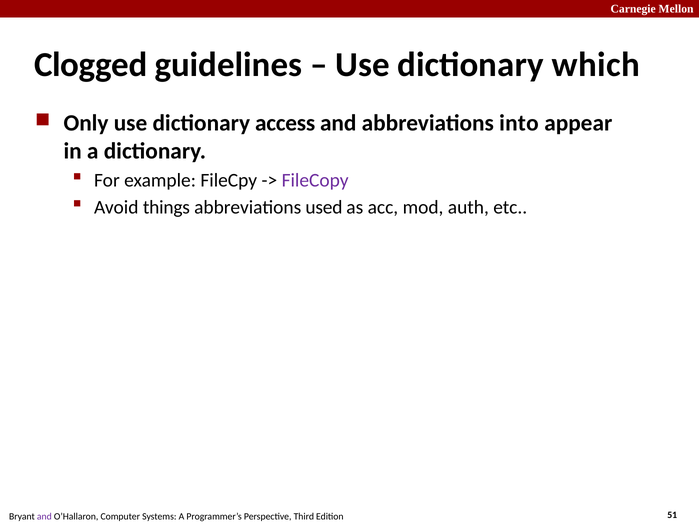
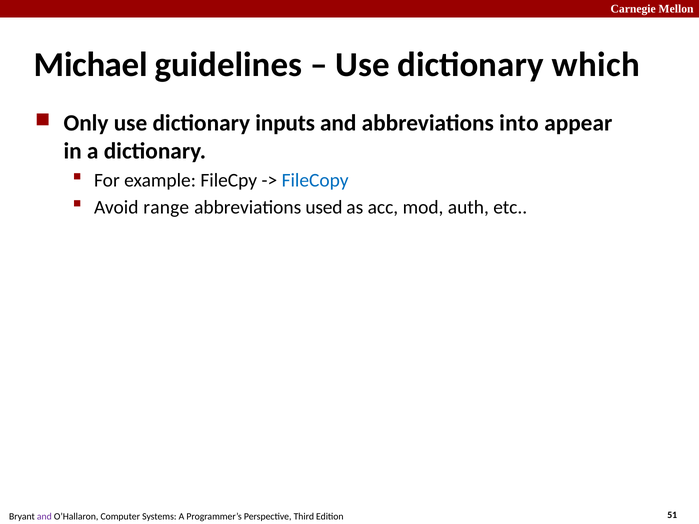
Clogged: Clogged -> Michael (91, 65)
access: access -> inputs (285, 123)
FileCopy colour: purple -> blue (315, 180)
things: things -> range (166, 208)
